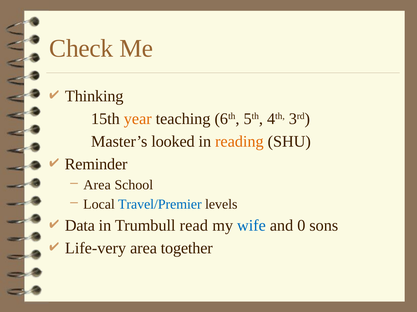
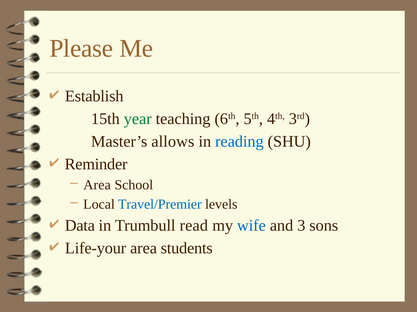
Check: Check -> Please (81, 49)
Thinking: Thinking -> Establish (94, 96)
year colour: orange -> green (138, 119)
looked: looked -> allows (173, 142)
reading colour: orange -> blue (239, 142)
0: 0 -> 3 (301, 226)
Life-very: Life-very -> Life-your (96, 249)
together: together -> students (187, 249)
